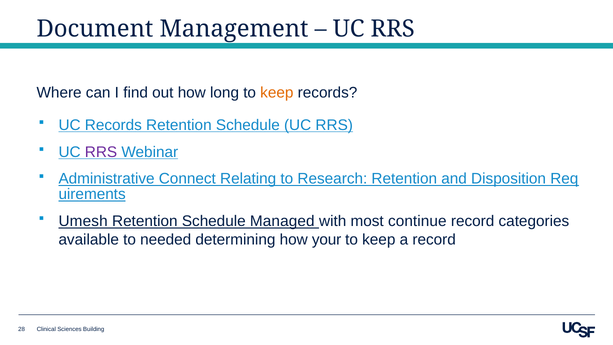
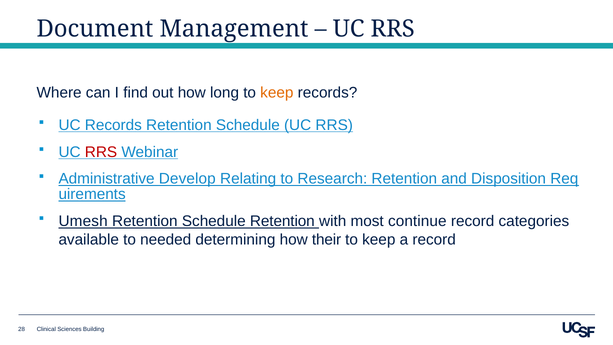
RRS colour: purple -> red (101, 152)
Connect: Connect -> Develop (187, 179)
Schedule Managed: Managed -> Retention (282, 221)
your: your -> their (327, 239)
